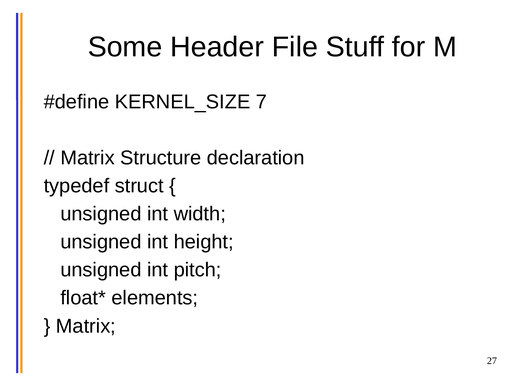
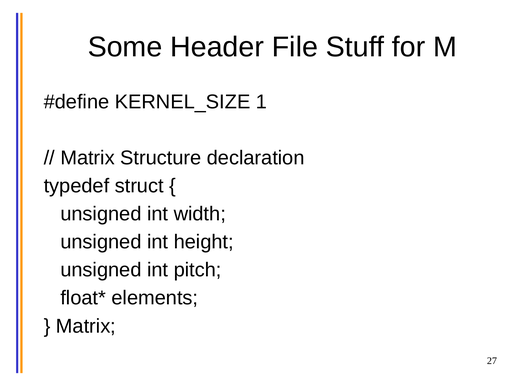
7: 7 -> 1 (261, 102)
